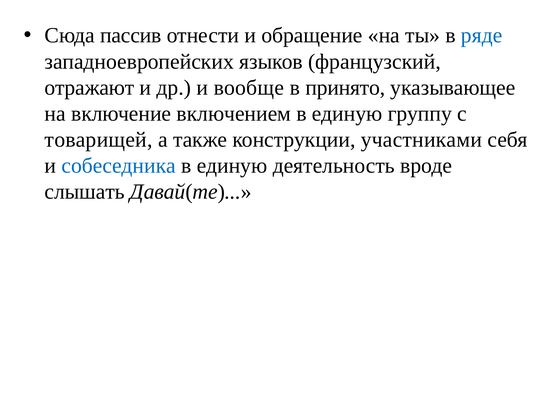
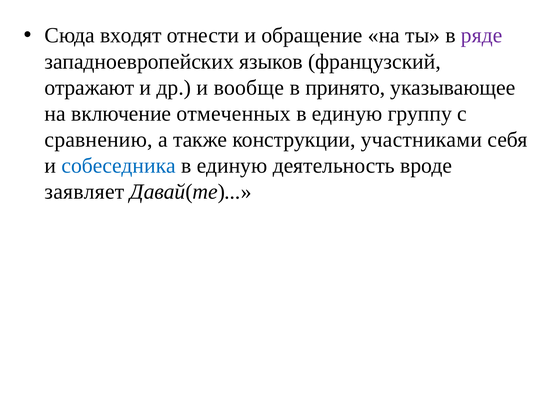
пассив: пассив -> входят (131, 35)
ряде colour: blue -> purple (482, 35)
включением: включением -> отмеченных (234, 114)
товарищей: товарищей -> сравнению (99, 140)
слышать: слышать -> заявляет (84, 192)
